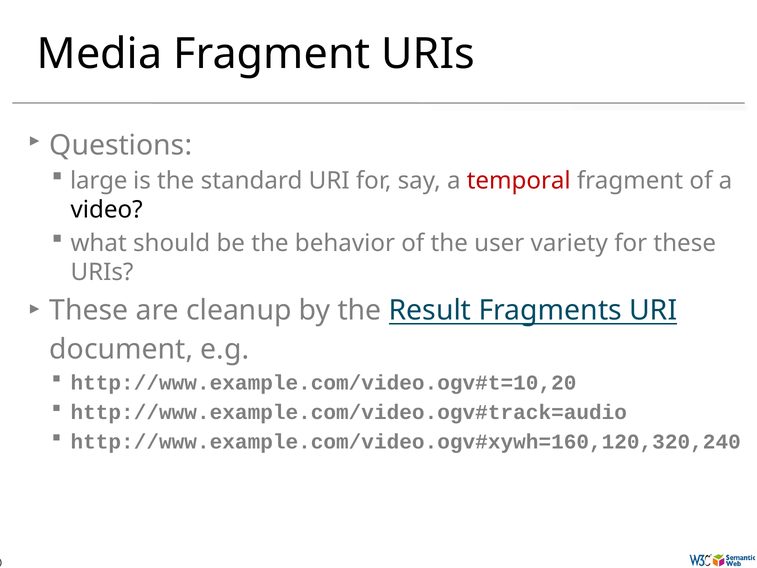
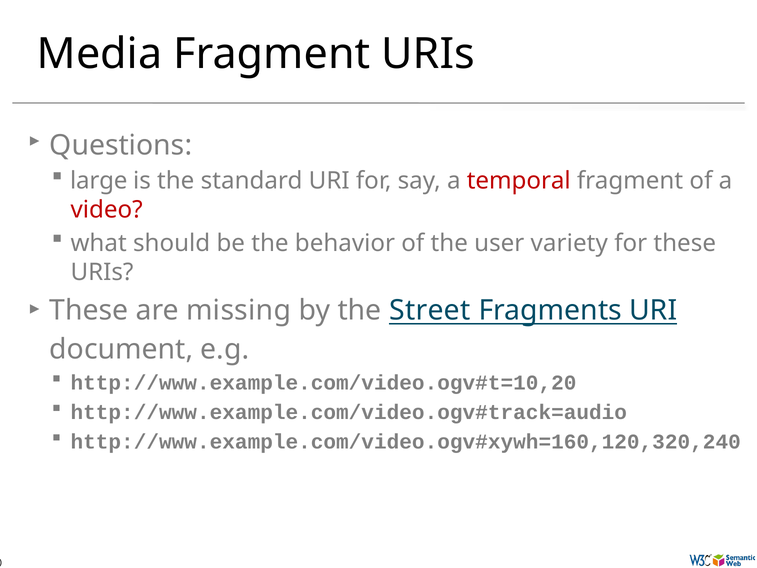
video colour: black -> red (107, 210)
cleanup: cleanup -> missing (239, 310)
Result: Result -> Street (430, 310)
